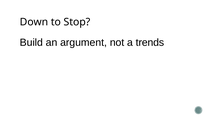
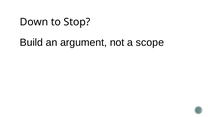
trends: trends -> scope (150, 43)
